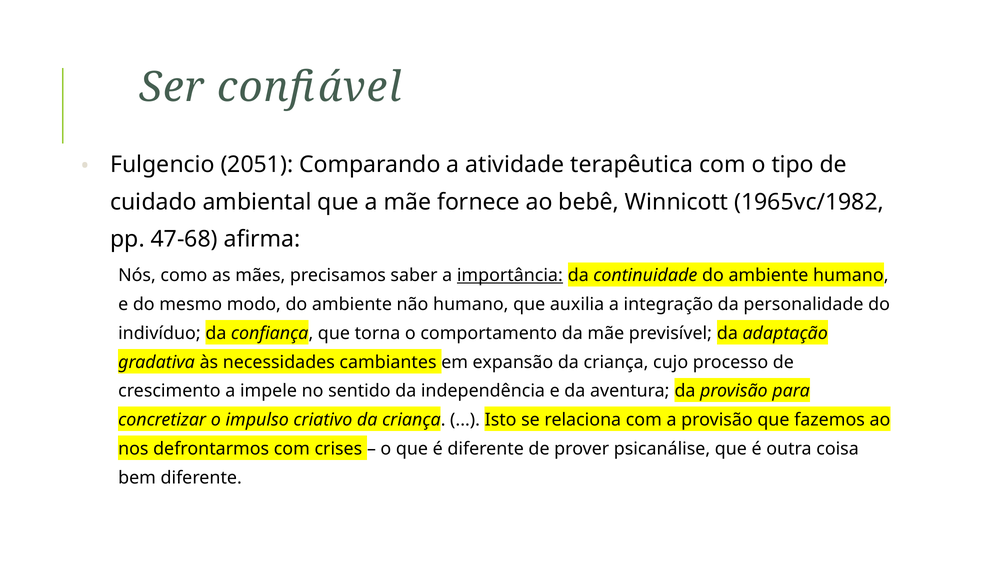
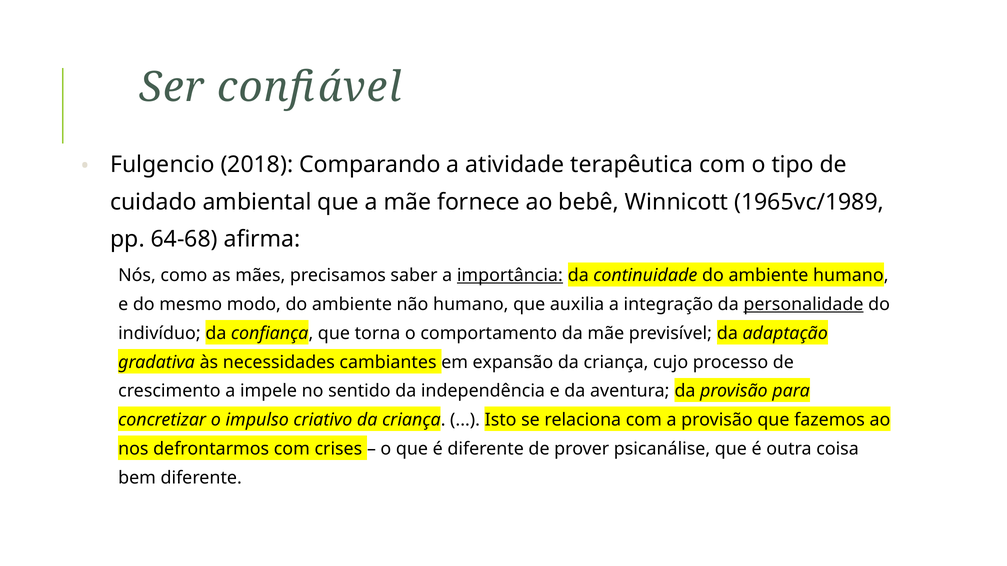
2051: 2051 -> 2018 (257, 165)
1965vc/1982: 1965vc/1982 -> 1965vc/1989 (809, 202)
47-68: 47-68 -> 64-68 (184, 240)
personalidade underline: none -> present (803, 305)
